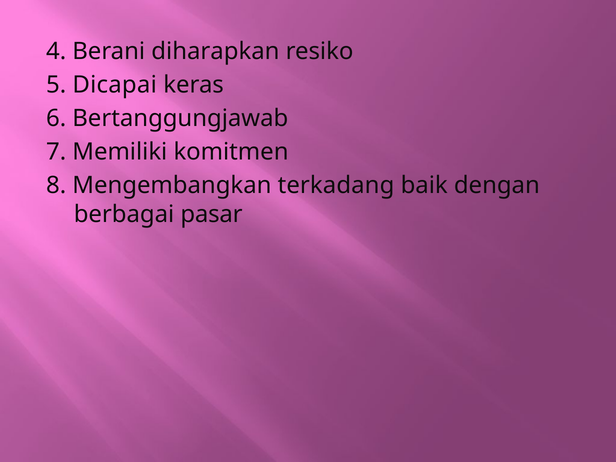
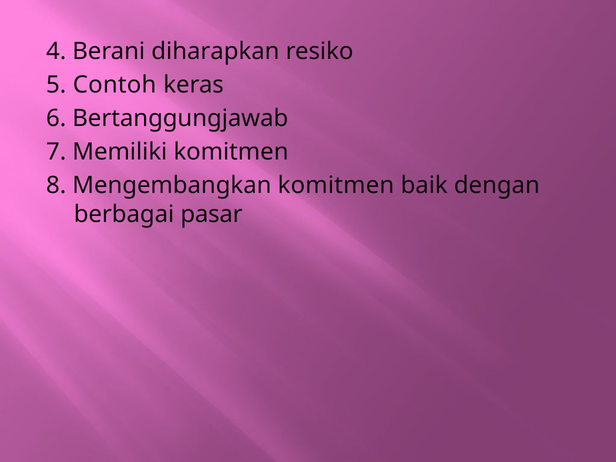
Dicapai: Dicapai -> Contoh (115, 85)
Mengembangkan terkadang: terkadang -> komitmen (336, 185)
